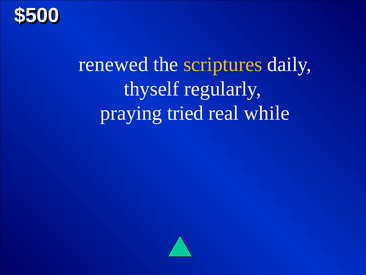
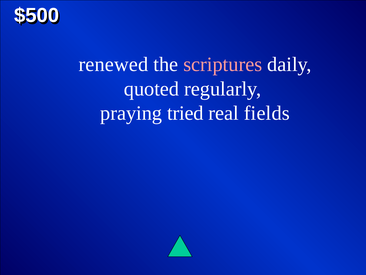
scriptures colour: yellow -> pink (223, 64)
thyself: thyself -> quoted (152, 89)
while: while -> fields (267, 113)
